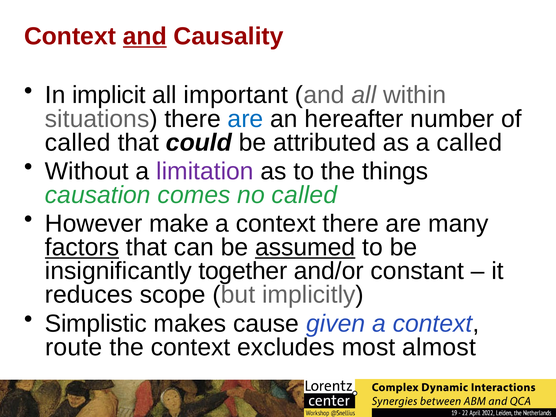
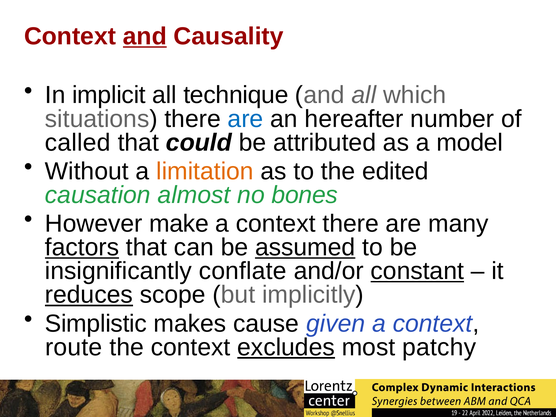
important: important -> technique (236, 95)
within: within -> which (415, 95)
a called: called -> model (470, 143)
limitation colour: purple -> orange (205, 171)
things: things -> edited (395, 171)
comes: comes -> almost (194, 195)
no called: called -> bones (305, 195)
together: together -> conflate (243, 271)
constant underline: none -> present (417, 271)
reduces underline: none -> present (89, 295)
excludes underline: none -> present (286, 347)
almost: almost -> patchy (439, 347)
